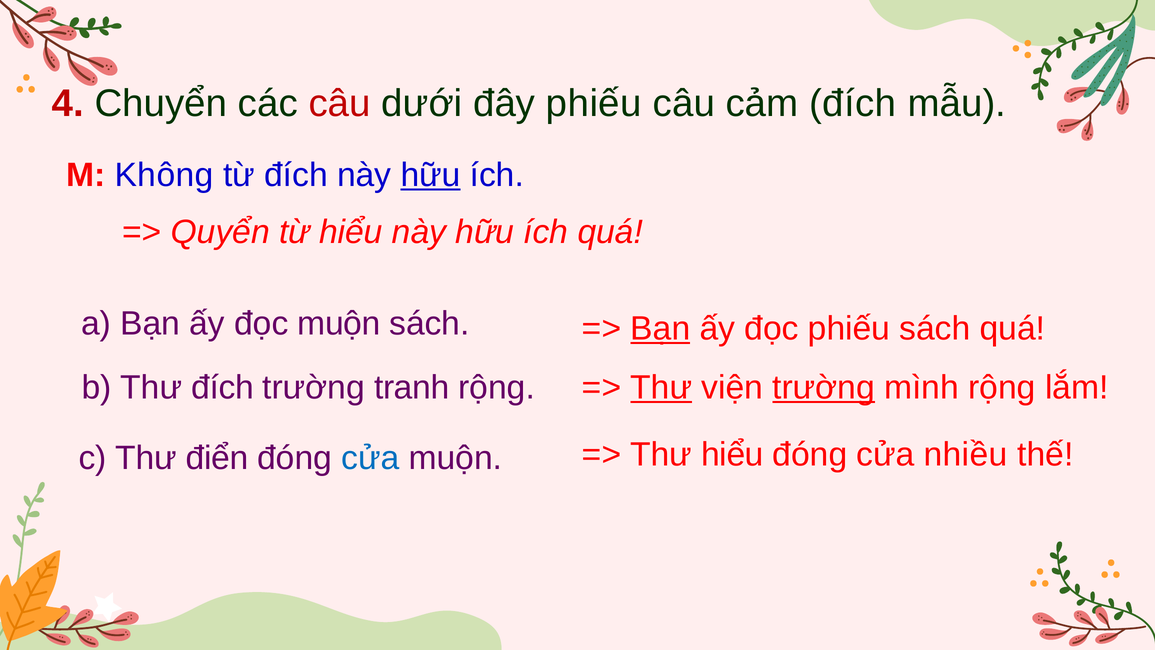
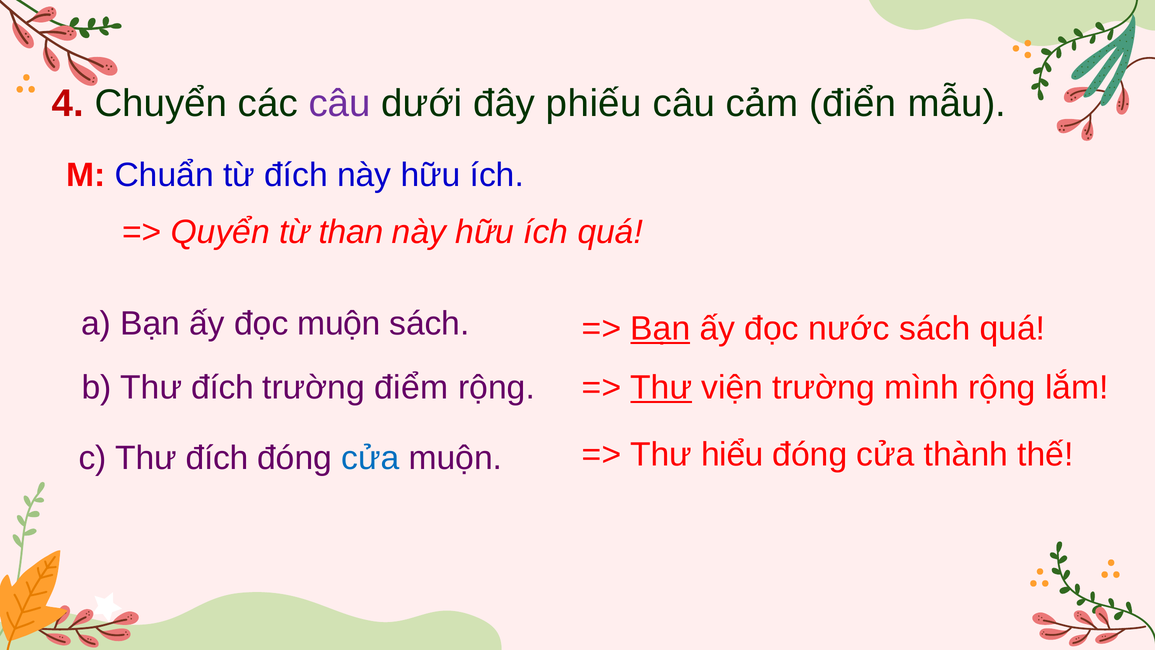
câu colour: red -> purple (340, 104)
cảm đích: đích -> điển (853, 104)
Không: Không -> Chuẩn (164, 175)
hữu underline: present -> none (431, 175)
từ hiểu: hiểu -> than (351, 232)
đọc phiếu: phiếu -> nước (849, 328)
tranh: tranh -> điểm (411, 387)
trường underline: present -> none (824, 387)
nhiều: nhiều -> thành (966, 455)
c Thư điển: điển -> đích (217, 458)
